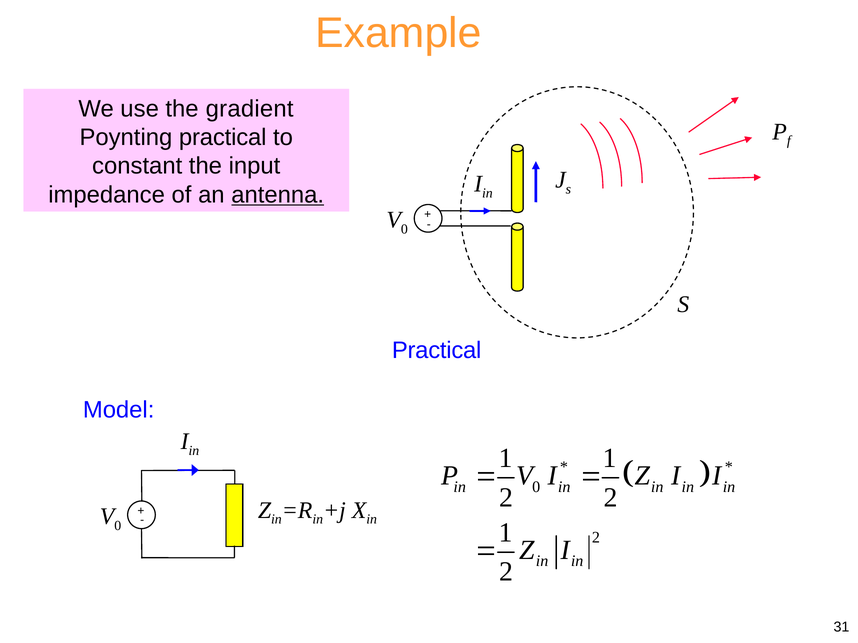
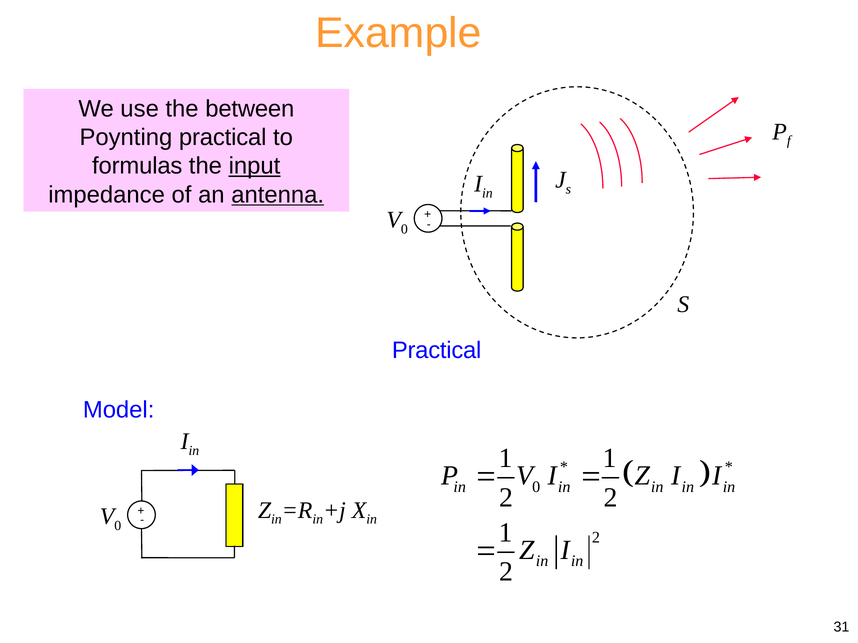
gradient: gradient -> between (250, 109)
constant: constant -> formulas (137, 166)
input underline: none -> present (254, 166)
